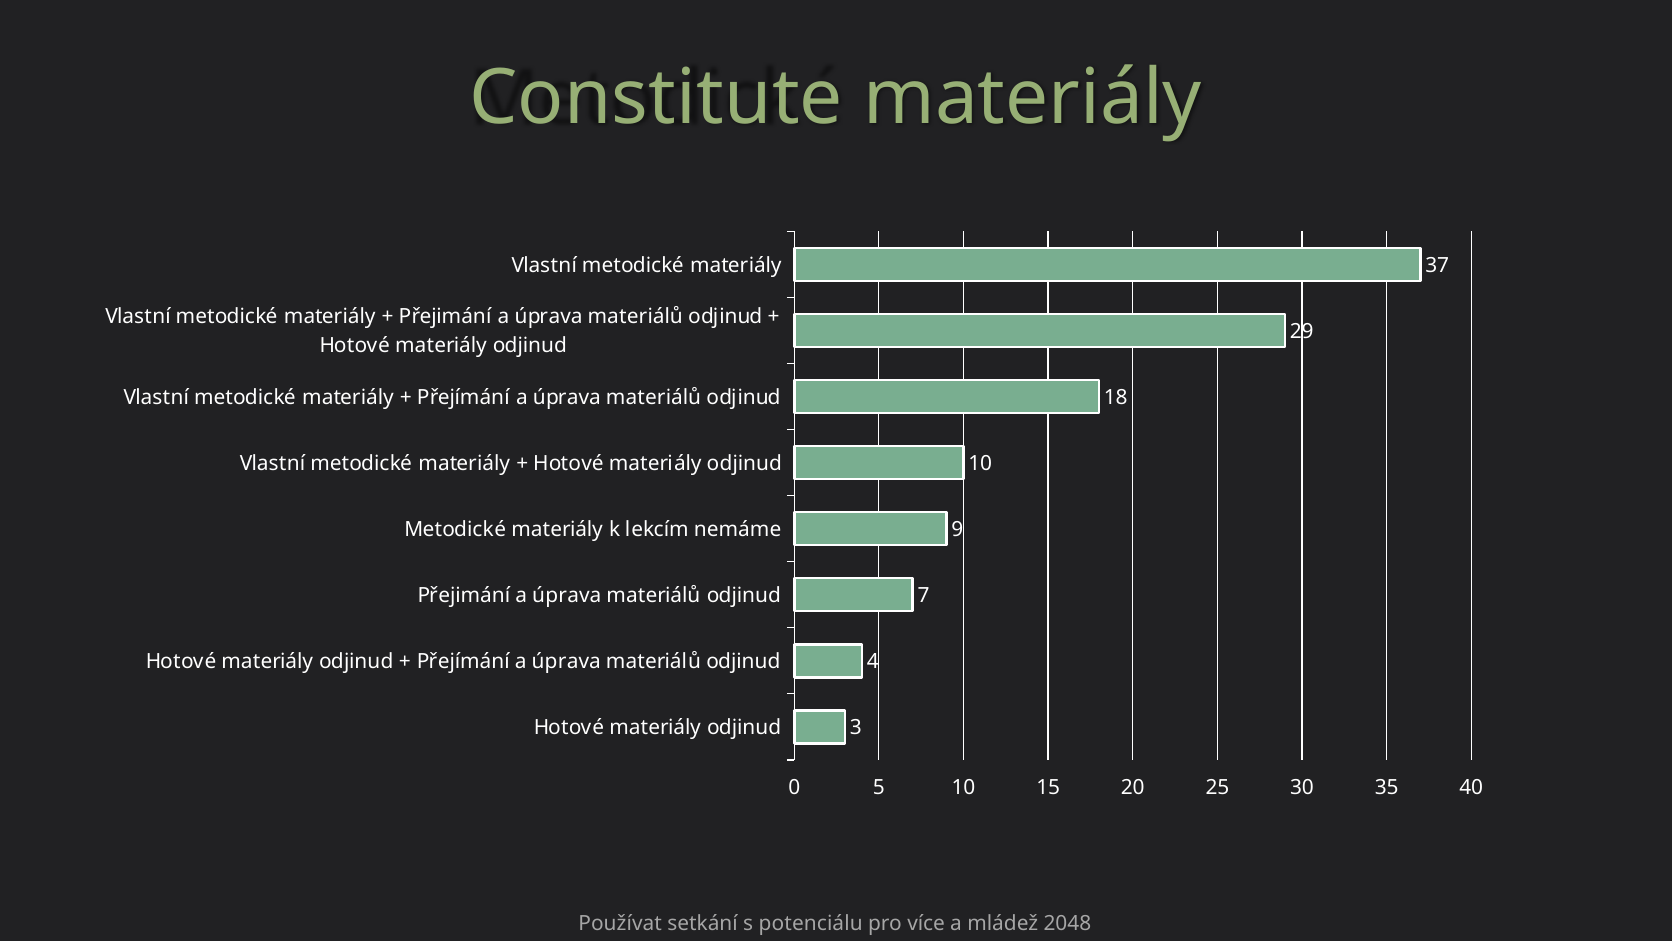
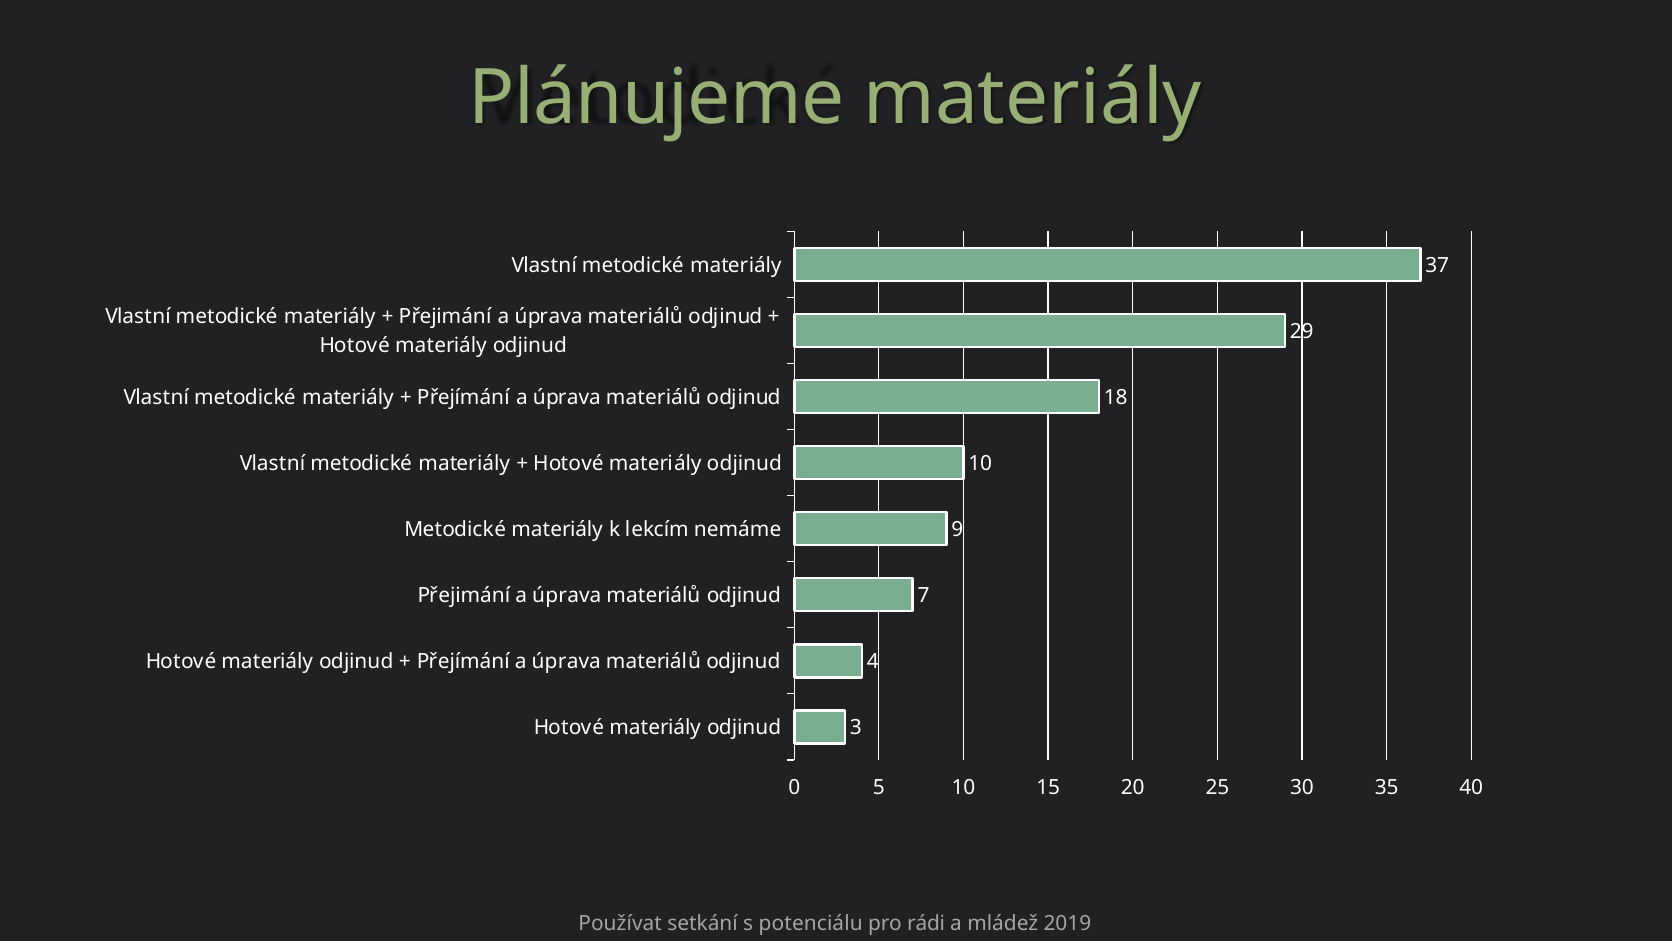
Constitute: Constitute -> Plánujeme (657, 98)
více: více -> rádi (926, 923)
2048: 2048 -> 2019 (1067, 923)
